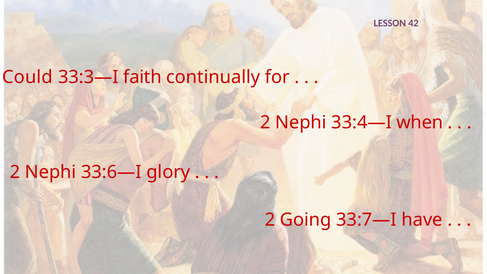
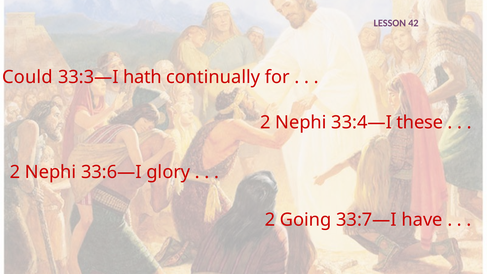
faith: faith -> hath (142, 77)
when: when -> these (420, 122)
